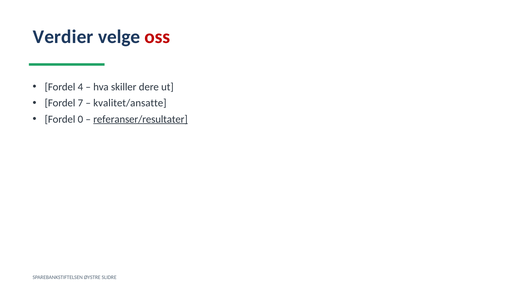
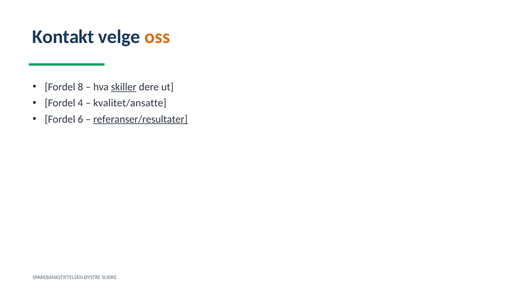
Verdier: Verdier -> Kontakt (63, 37)
oss colour: red -> orange (157, 37)
4: 4 -> 8 (80, 87)
skiller underline: none -> present (124, 87)
7: 7 -> 4 (80, 103)
0: 0 -> 6 (80, 119)
